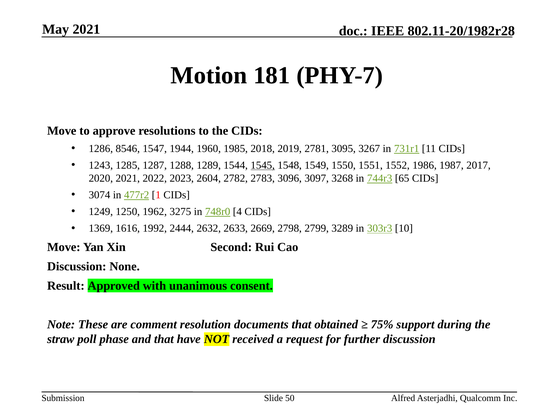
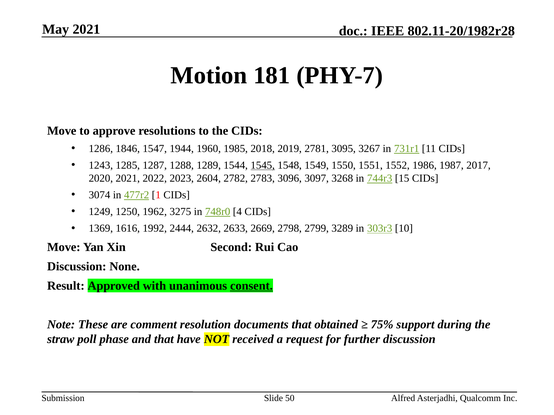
8546: 8546 -> 1846 (128, 149)
65: 65 -> 15 (402, 178)
consent underline: none -> present (251, 286)
